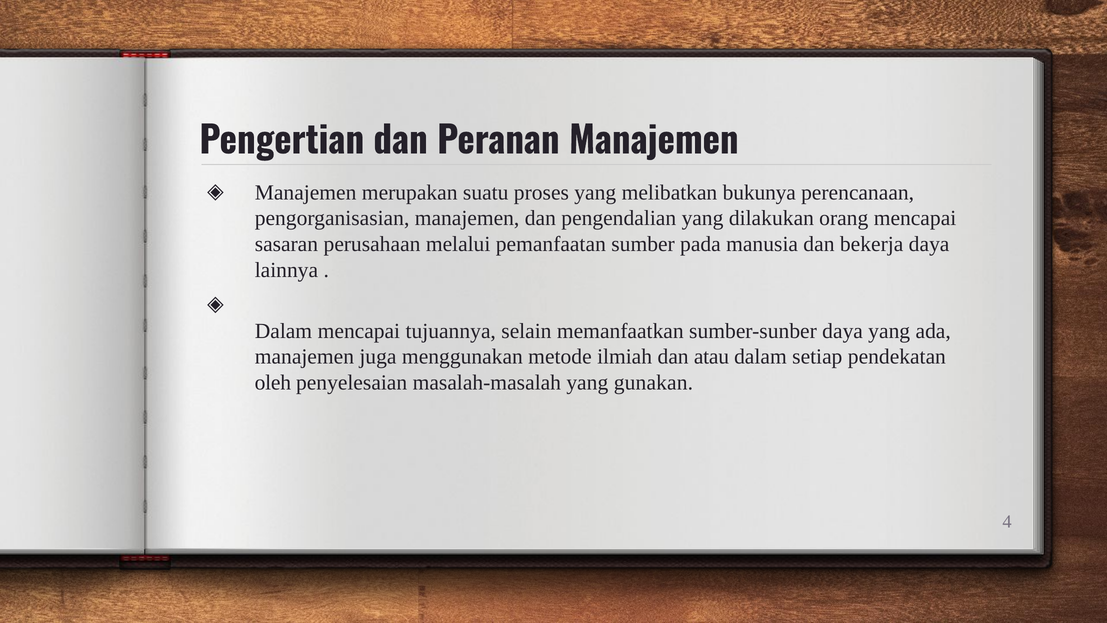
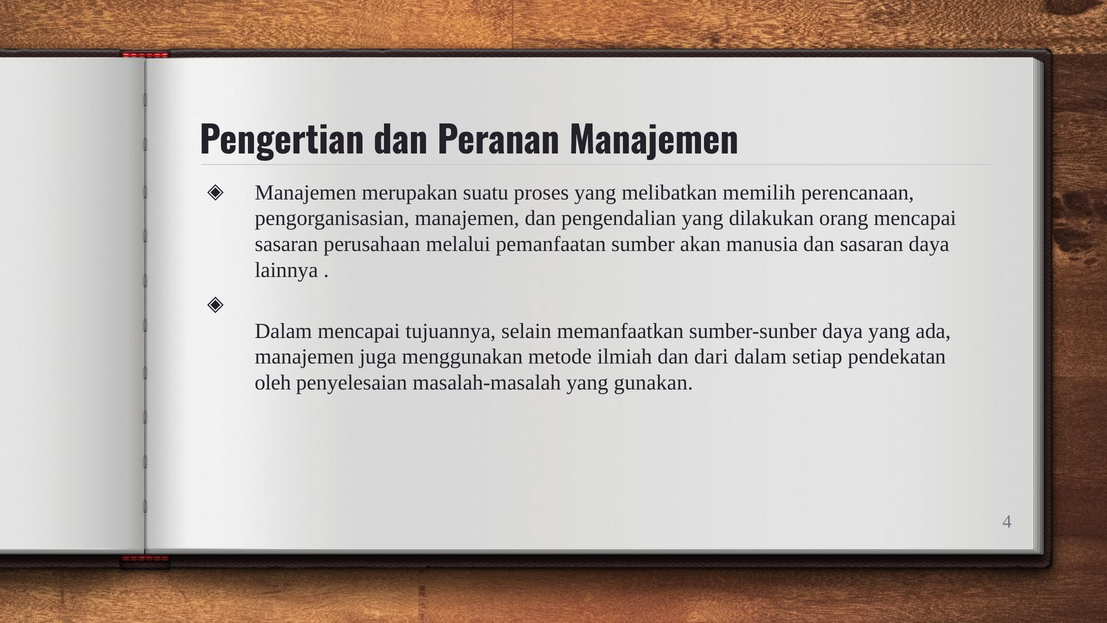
bukunya: bukunya -> memilih (759, 192)
pada: pada -> akan (700, 244)
dan bekerja: bekerja -> sasaran (872, 244)
atau: atau -> dari (711, 357)
